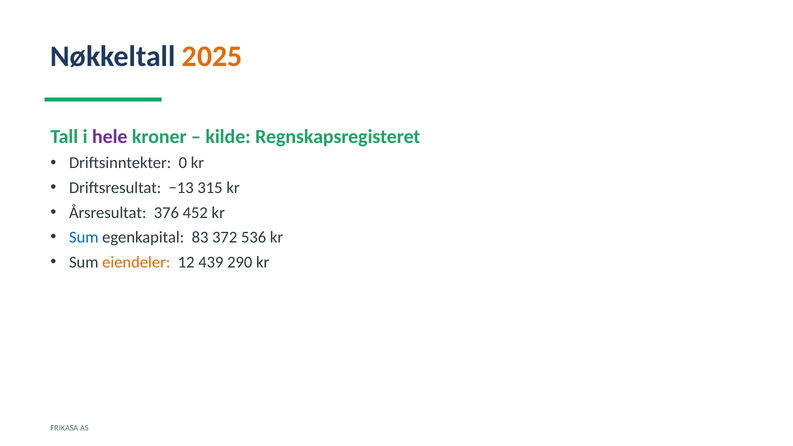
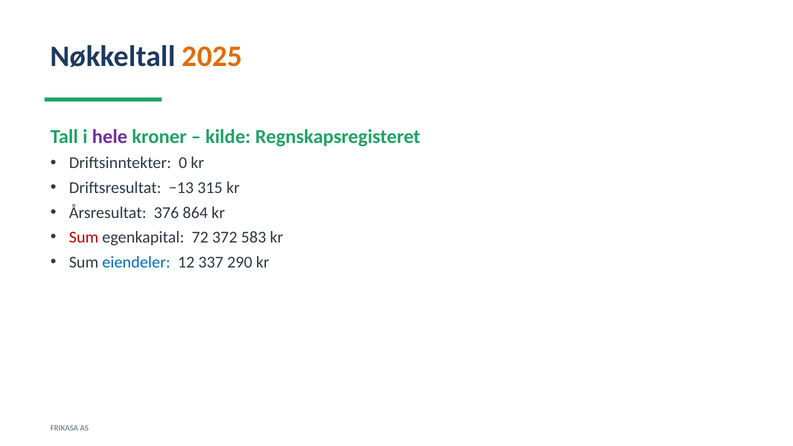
452: 452 -> 864 (195, 213)
Sum colour: blue -> red (84, 237)
83: 83 -> 72 (200, 237)
536: 536 -> 583 (254, 237)
eiendeler colour: orange -> blue (136, 262)
439: 439 -> 337 (211, 262)
